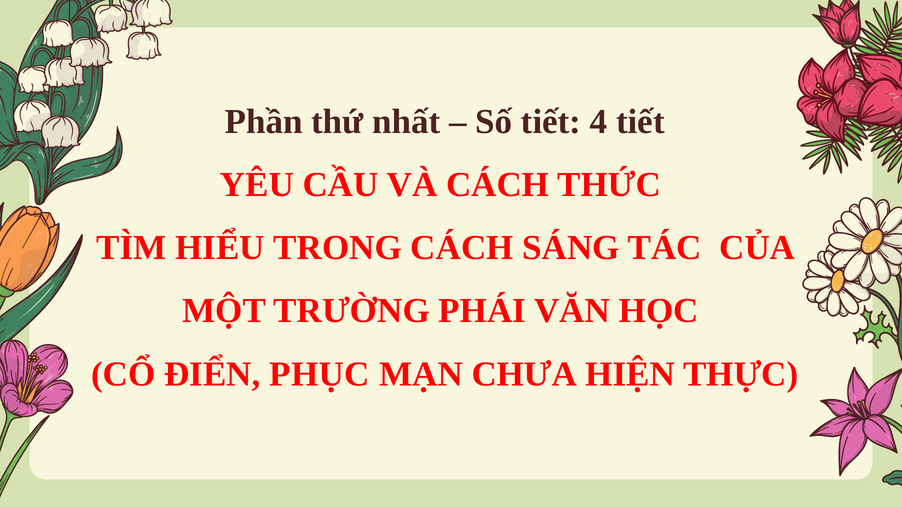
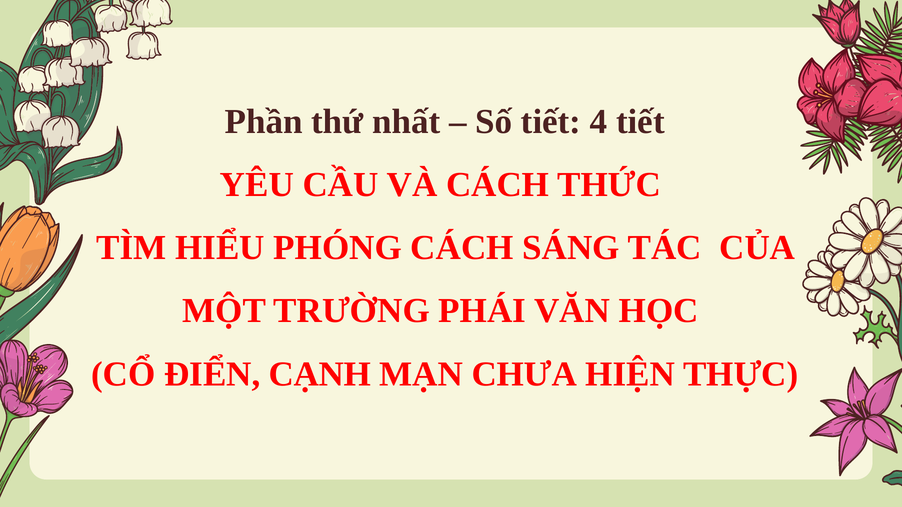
TRONG: TRONG -> PHÓNG (338, 248)
PHỤC: PHỤC -> CẠNH (320, 374)
